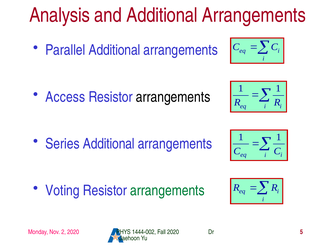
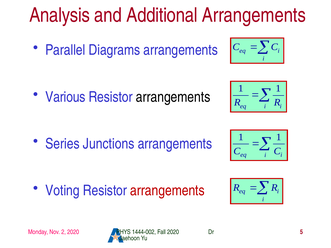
Parallel Additional: Additional -> Diagrams (114, 50)
Access: Access -> Various (65, 97)
Series Additional: Additional -> Junctions (109, 144)
arrangements colour: green -> red (167, 191)
